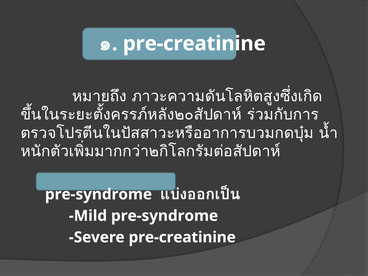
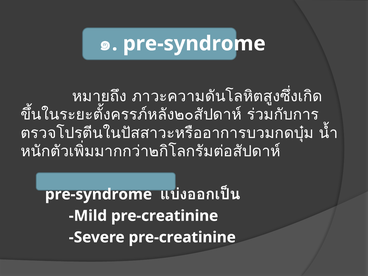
pre-creatinine: pre-creatinine -> pre-syndrome (194, 44)
Mild pre-syndrome: pre-syndrome -> pre-creatinine (165, 216)
